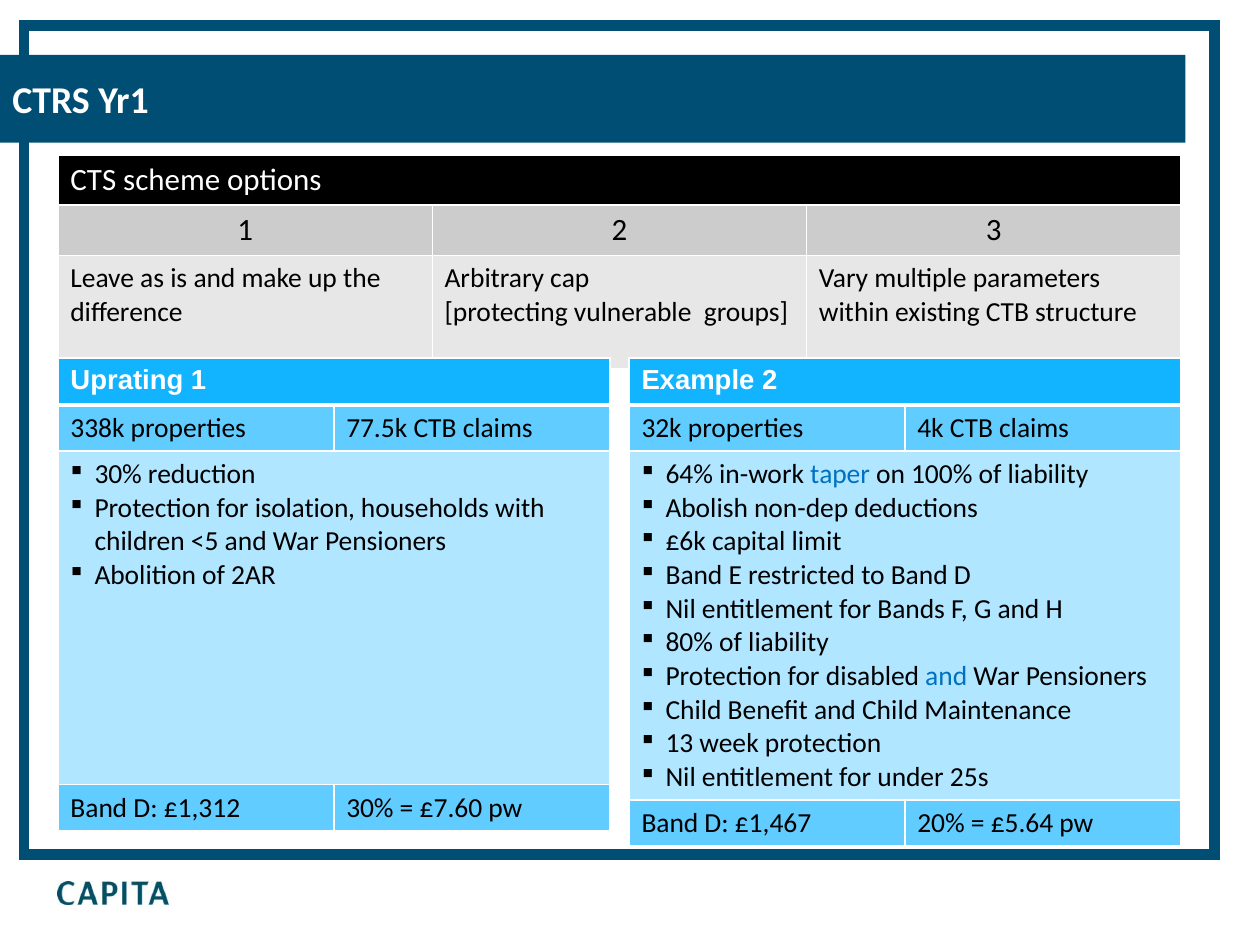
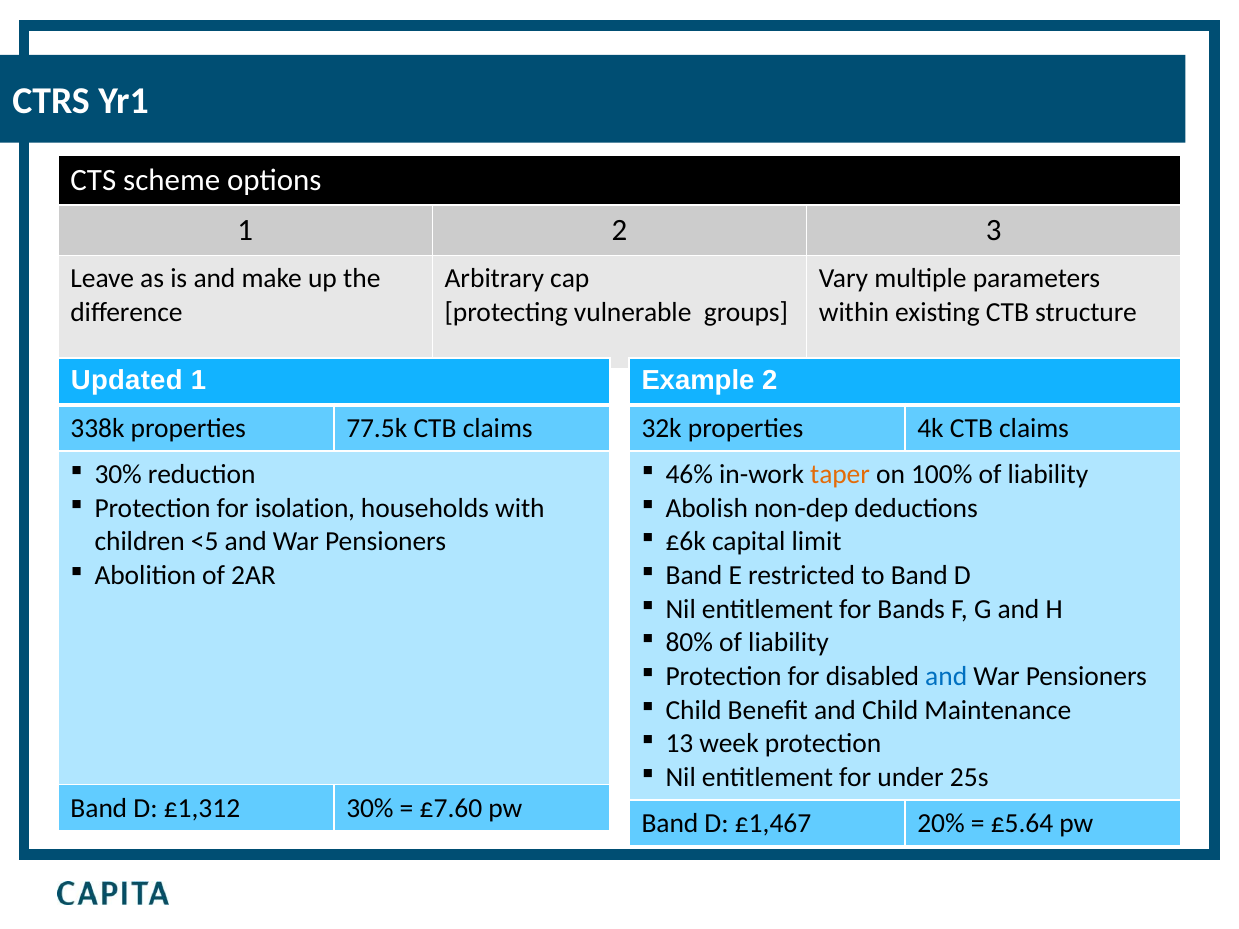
Uprating: Uprating -> Updated (127, 380)
64%: 64% -> 46% (689, 475)
taper colour: blue -> orange (840, 475)
